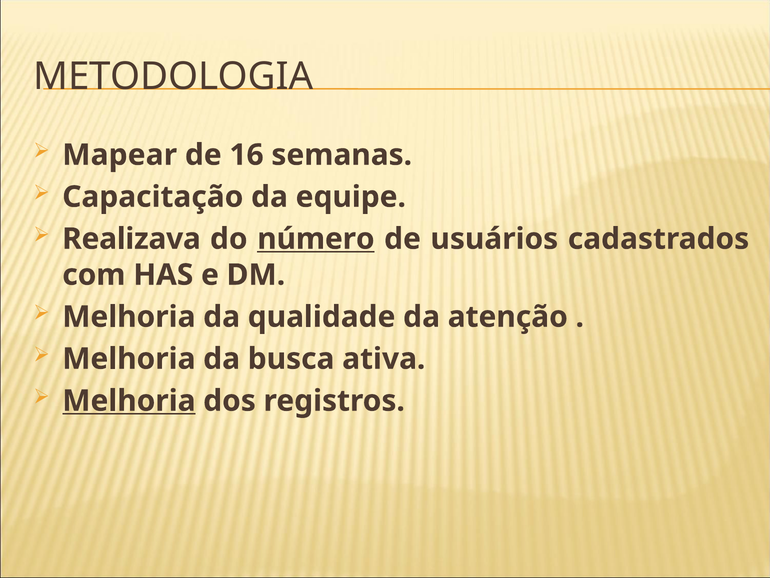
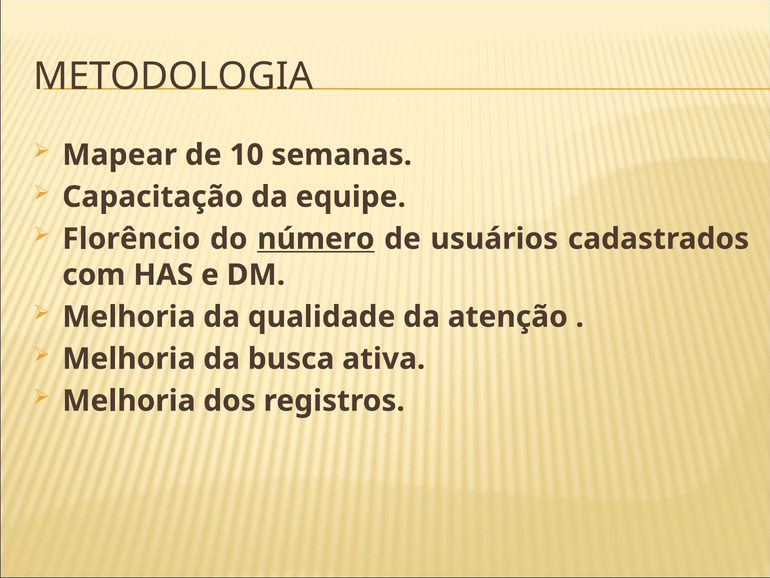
16: 16 -> 10 (247, 155)
Realizava: Realizava -> Florêncio (131, 239)
Melhoria underline: present -> none (129, 401)
